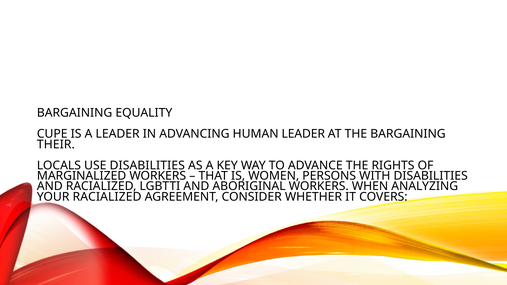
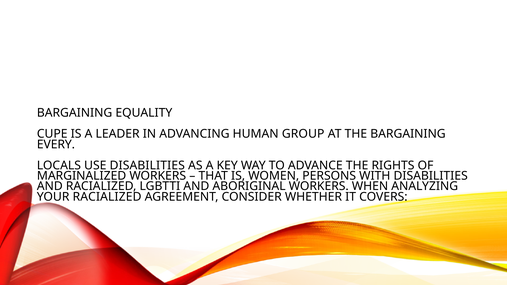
HUMAN LEADER: LEADER -> GROUP (303, 134)
THEIR: THEIR -> EVERY (56, 144)
